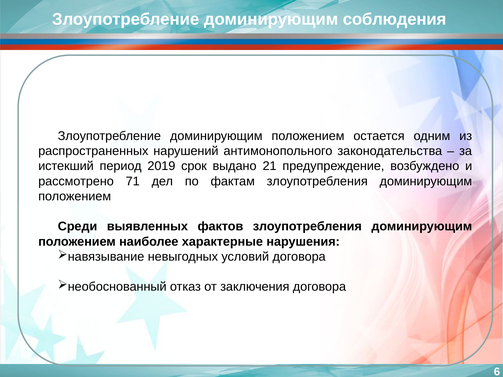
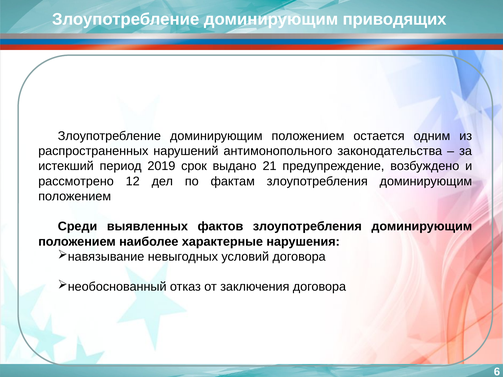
соблюдения: соблюдения -> приводящих (395, 19)
71: 71 -> 12 (133, 181)
